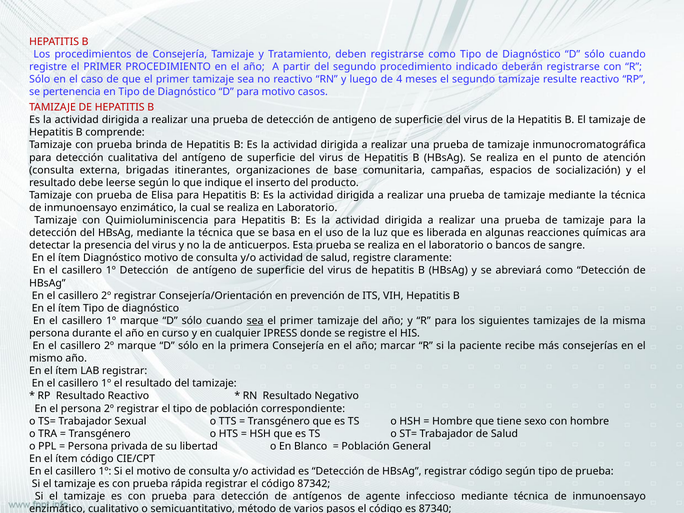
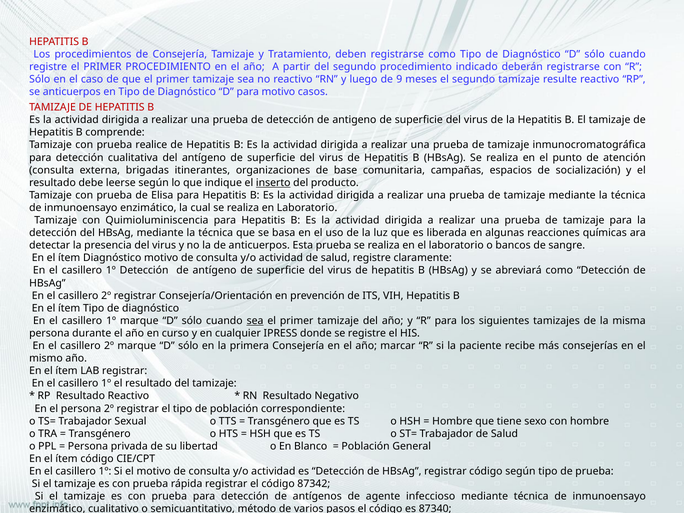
4: 4 -> 9 (399, 79)
se pertenencia: pertenencia -> anticuerpos (72, 92)
brinda: brinda -> realice (151, 145)
inserto underline: none -> present (273, 183)
